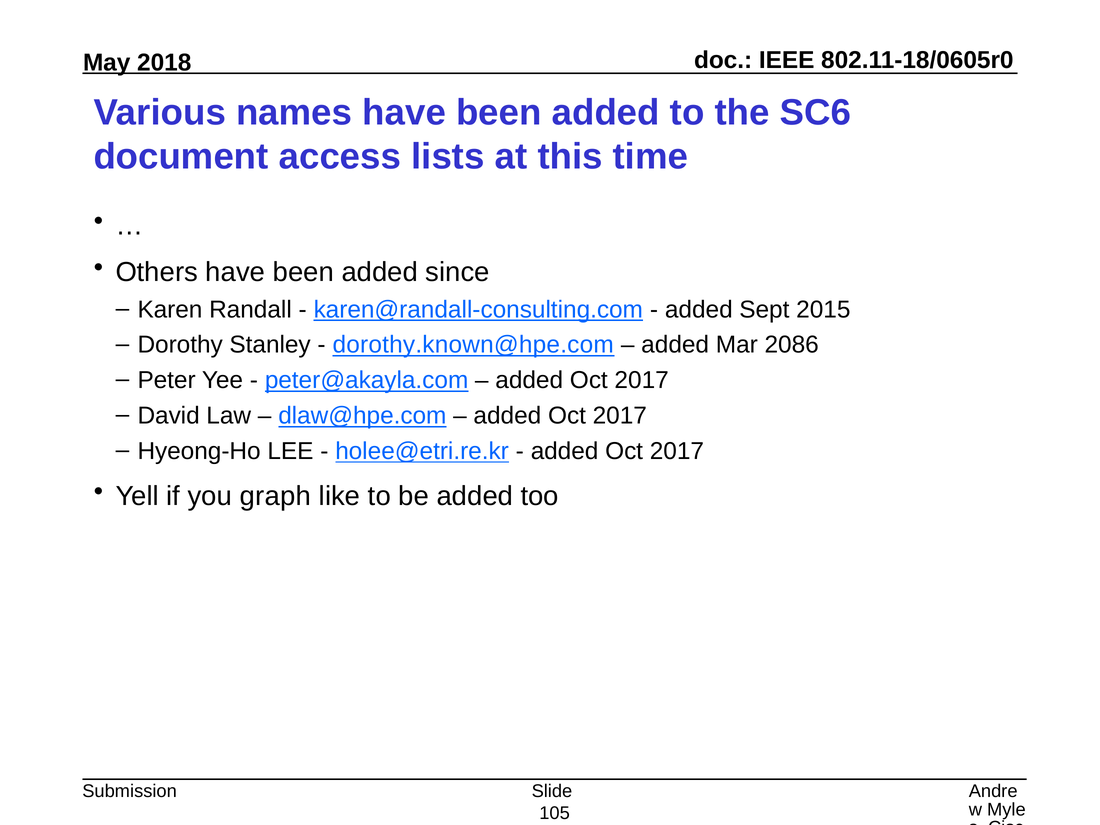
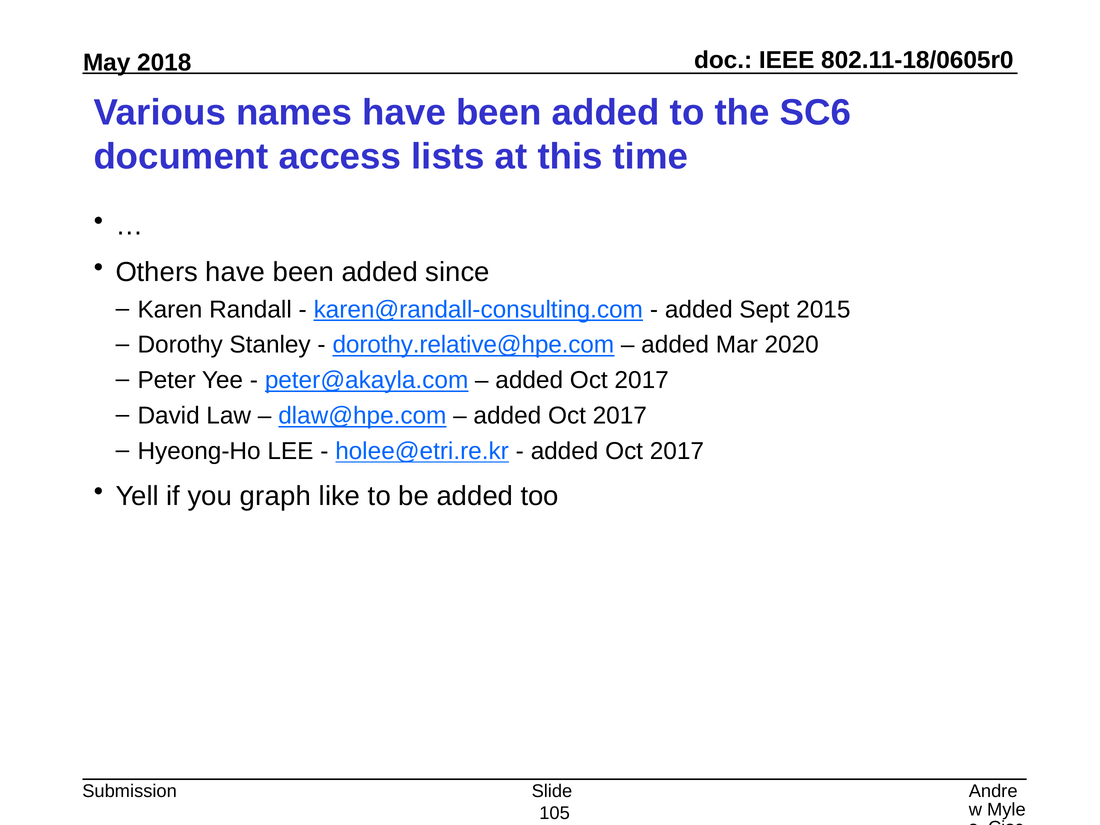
dorothy.known@hpe.com: dorothy.known@hpe.com -> dorothy.relative@hpe.com (473, 345)
2086: 2086 -> 2020 (792, 345)
